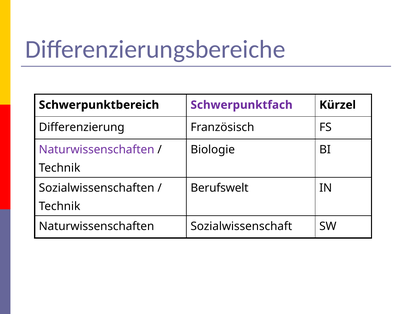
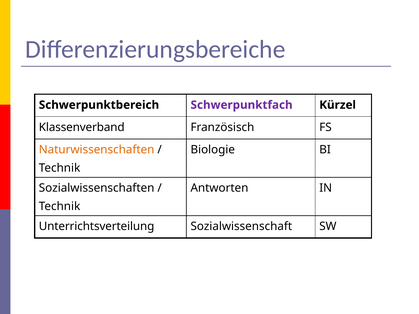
Differenzierung: Differenzierung -> Klassenverband (82, 127)
Naturwissenschaften colour: purple -> orange (97, 150)
Berufswelt: Berufswelt -> Antworten (219, 188)
Naturwissenschaften: Naturwissenschaften -> Unterrichtsverteilung (97, 227)
